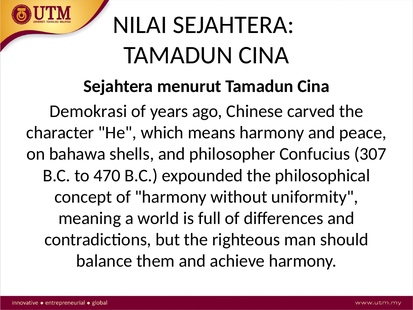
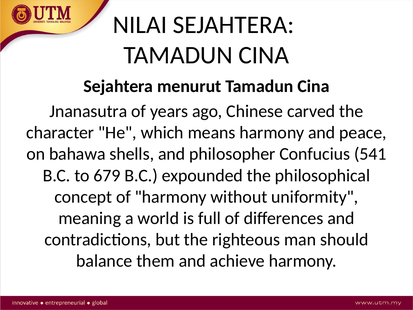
Demokrasi: Demokrasi -> Jnanasutra (88, 111)
307: 307 -> 541 (370, 154)
470: 470 -> 679 (107, 175)
